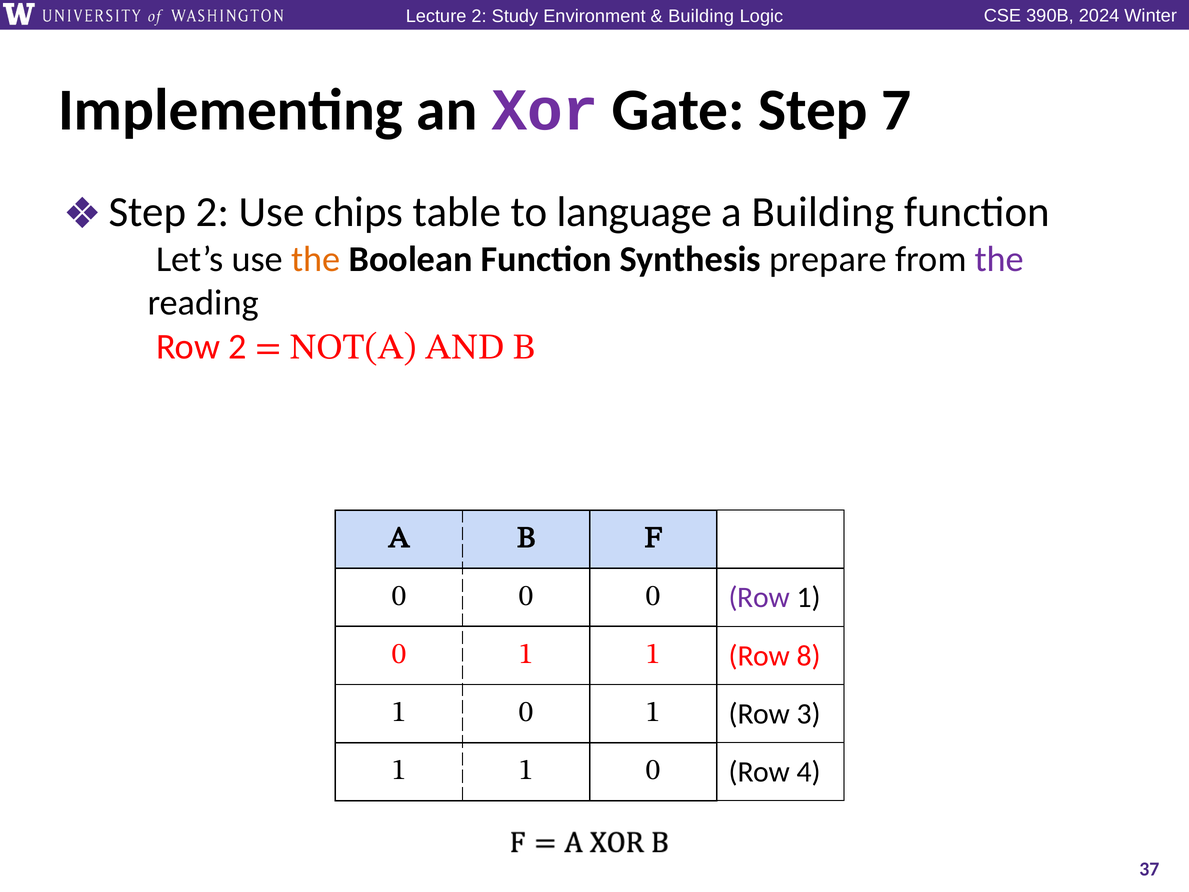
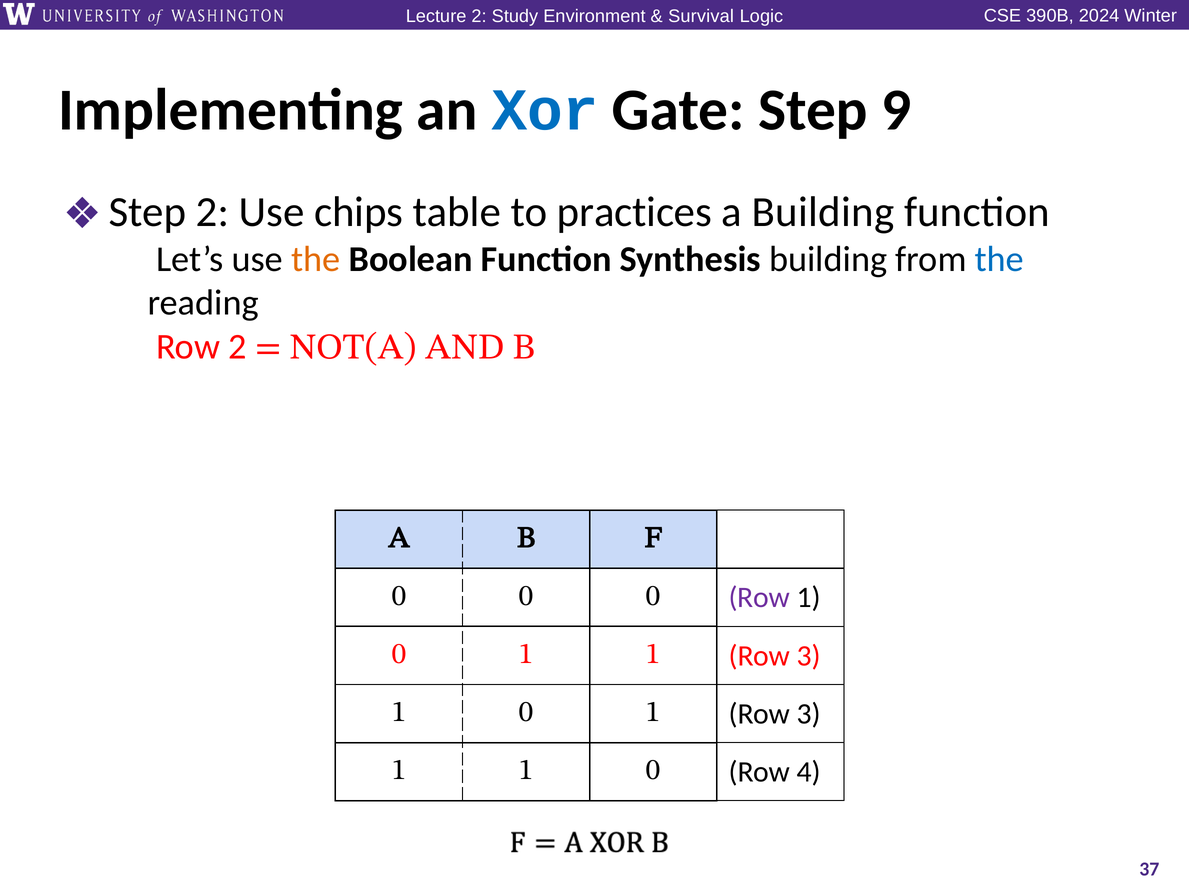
Building: Building -> Survival (701, 16)
Xor colour: purple -> blue (545, 110)
7: 7 -> 9 (896, 110)
language: language -> practices (634, 212)
Synthesis prepare: prepare -> building (828, 259)
the colour: purple -> blue (999, 259)
8: 8 -> 3 (809, 656)
